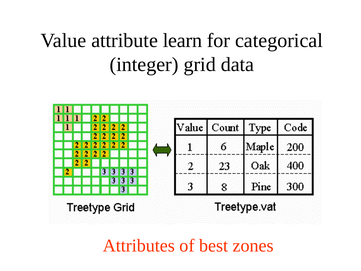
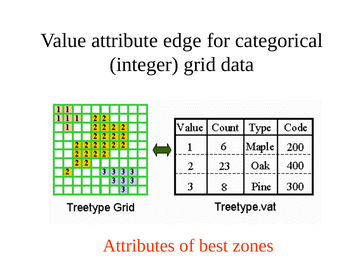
learn: learn -> edge (182, 40)
